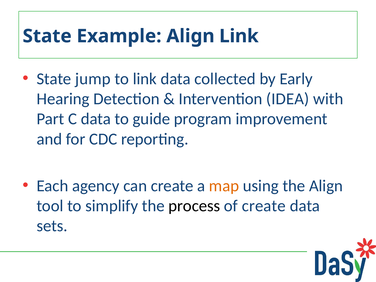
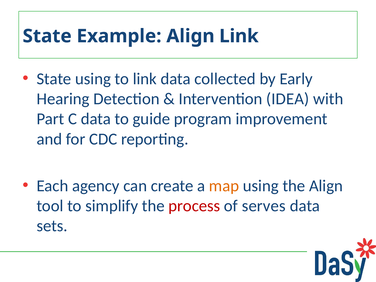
State jump: jump -> using (93, 79)
process colour: black -> red (194, 206)
of create: create -> serves (264, 206)
